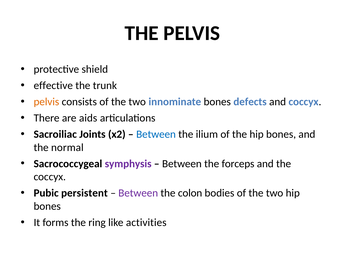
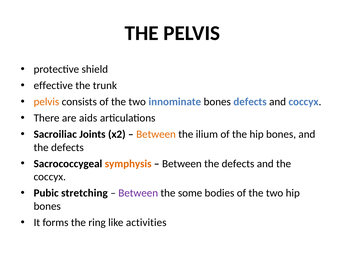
Between colour: blue -> orange (156, 135)
normal: normal -> defects (67, 148)
symphysis colour: purple -> orange (128, 164)
Between the forceps: forceps -> defects (238, 164)
persistent: persistent -> stretching (84, 194)
colon: colon -> some (190, 194)
